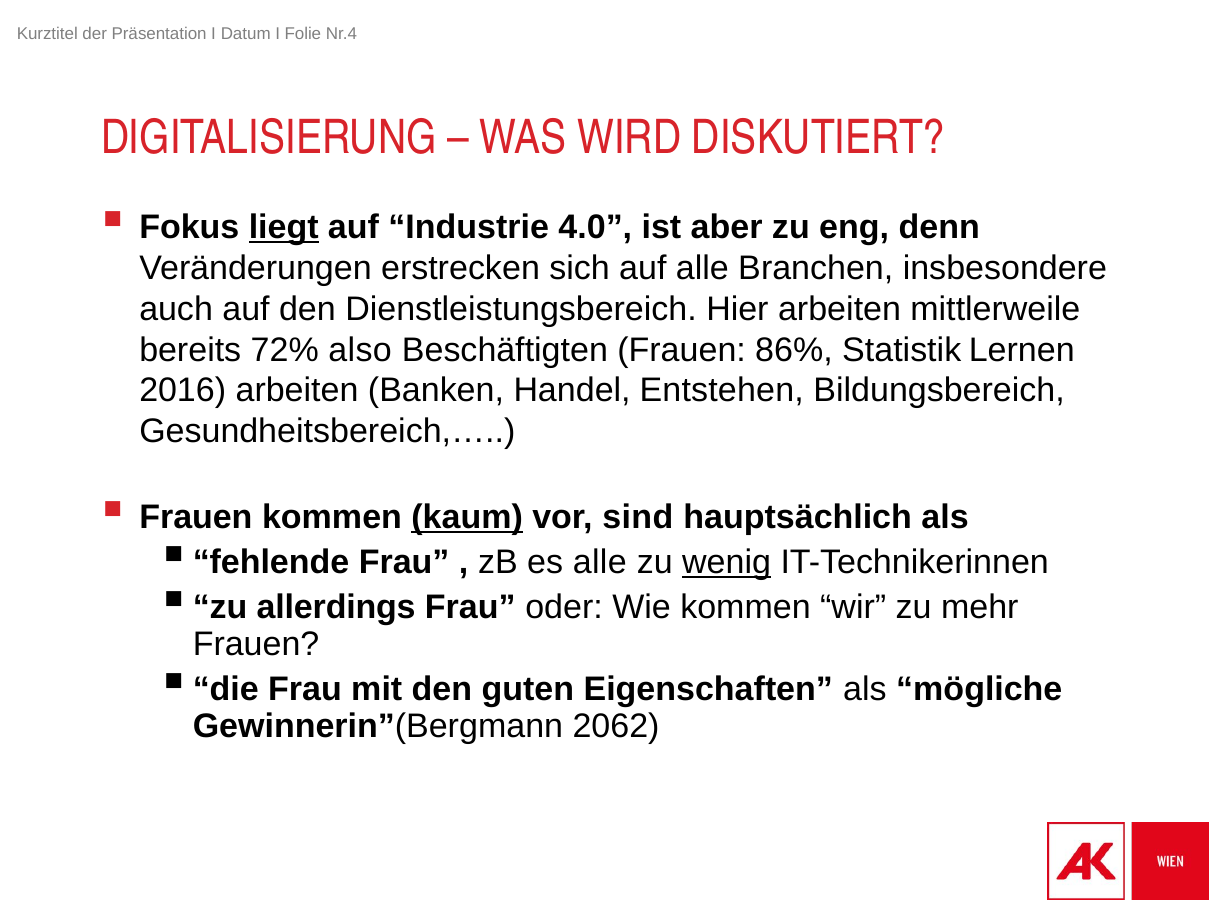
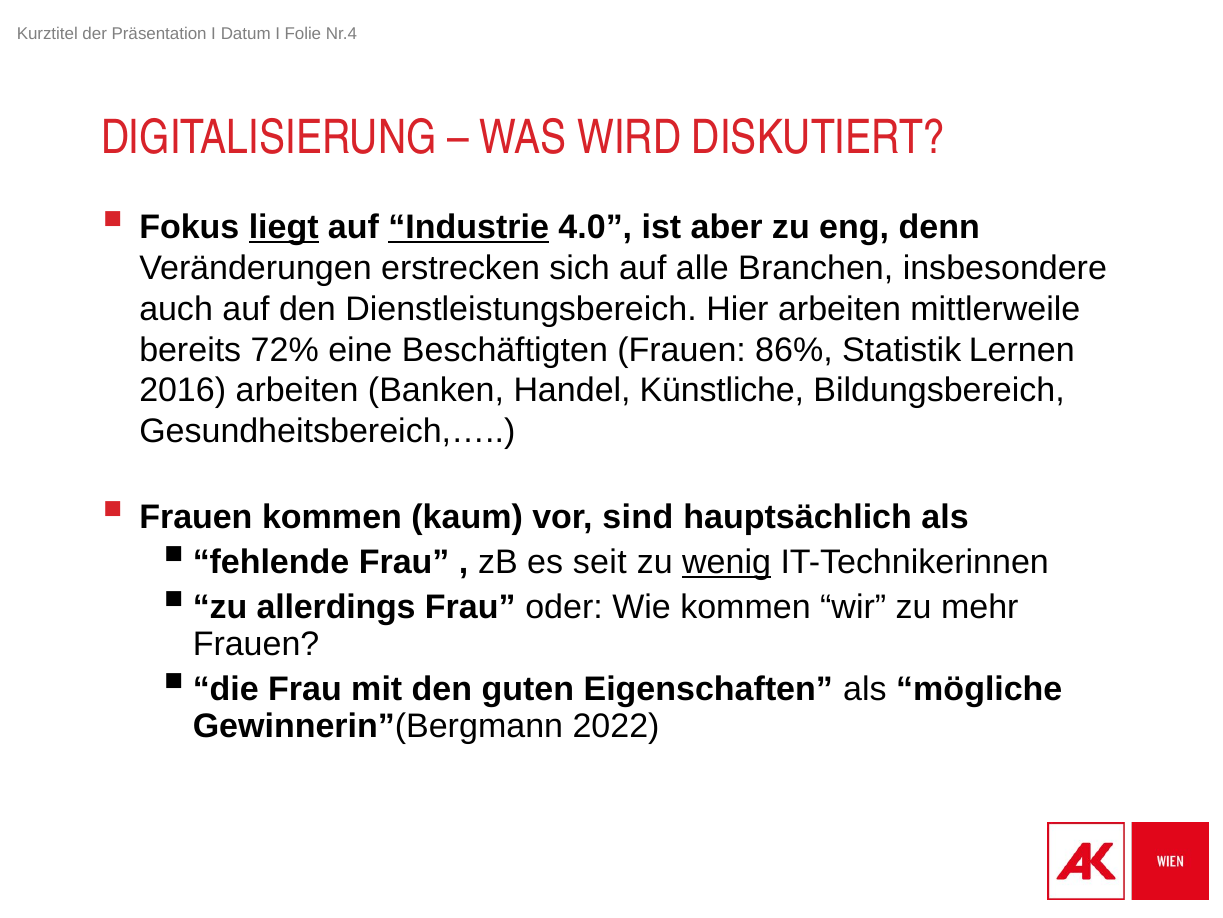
Industrie underline: none -> present (469, 227)
also: also -> eine (360, 350)
Entstehen: Entstehen -> Künstliche (722, 390)
kaum underline: present -> none (467, 517)
es alle: alle -> seit (600, 562)
2062: 2062 -> 2022 (616, 726)
